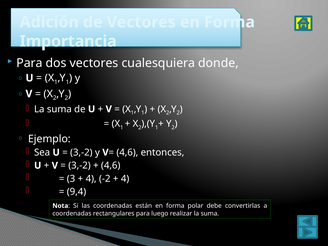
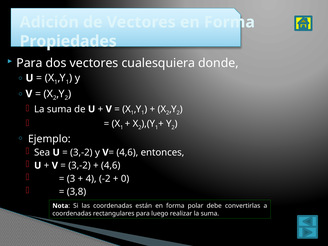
Importancia: Importancia -> Propiedades (68, 41)
4: 4 -> 0 (125, 179)
9,4: 9,4 -> 3,8 (76, 192)
